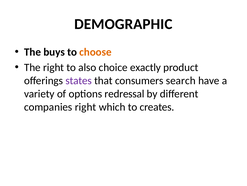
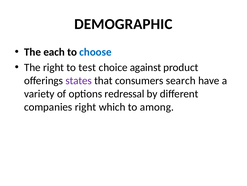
buys: buys -> each (54, 52)
choose colour: orange -> blue (95, 52)
also: also -> test (87, 67)
exactly: exactly -> against (145, 67)
creates: creates -> among (157, 107)
